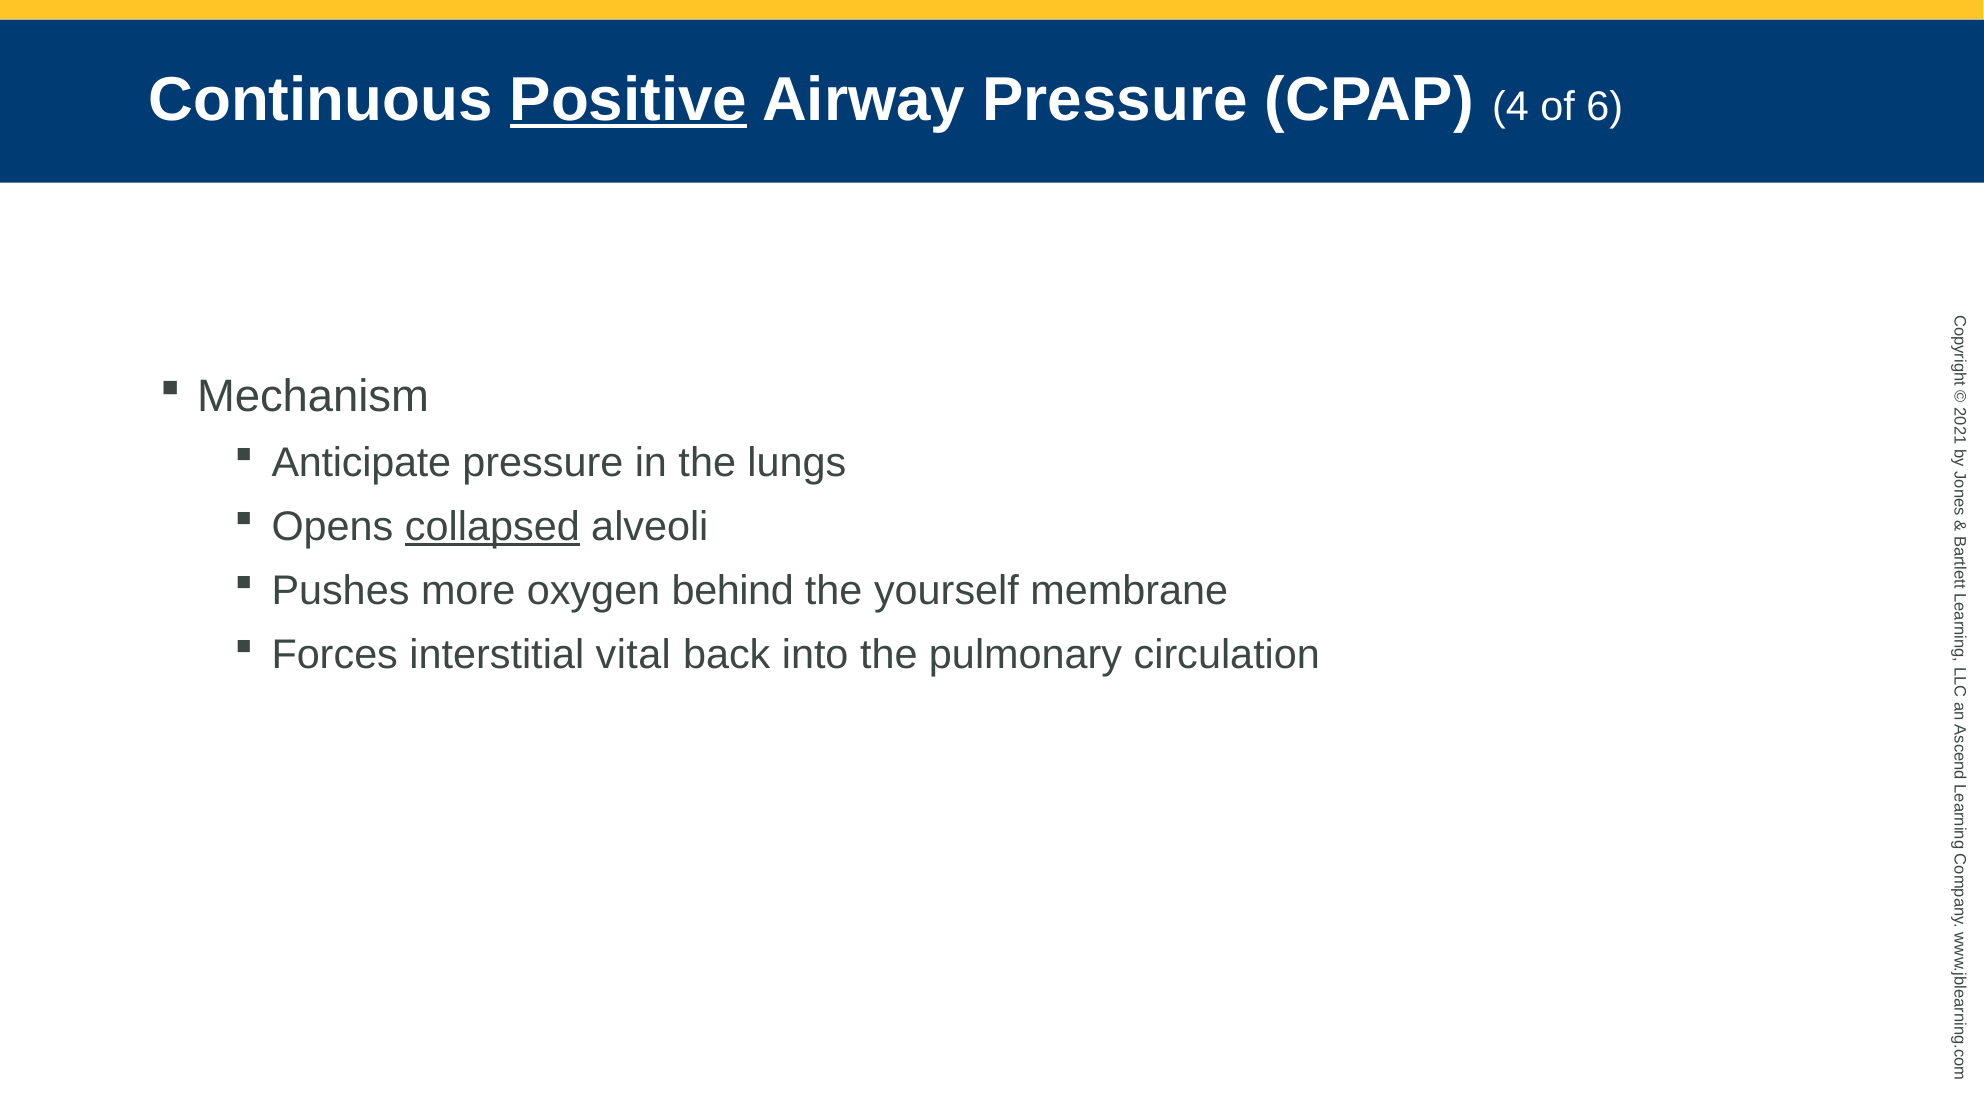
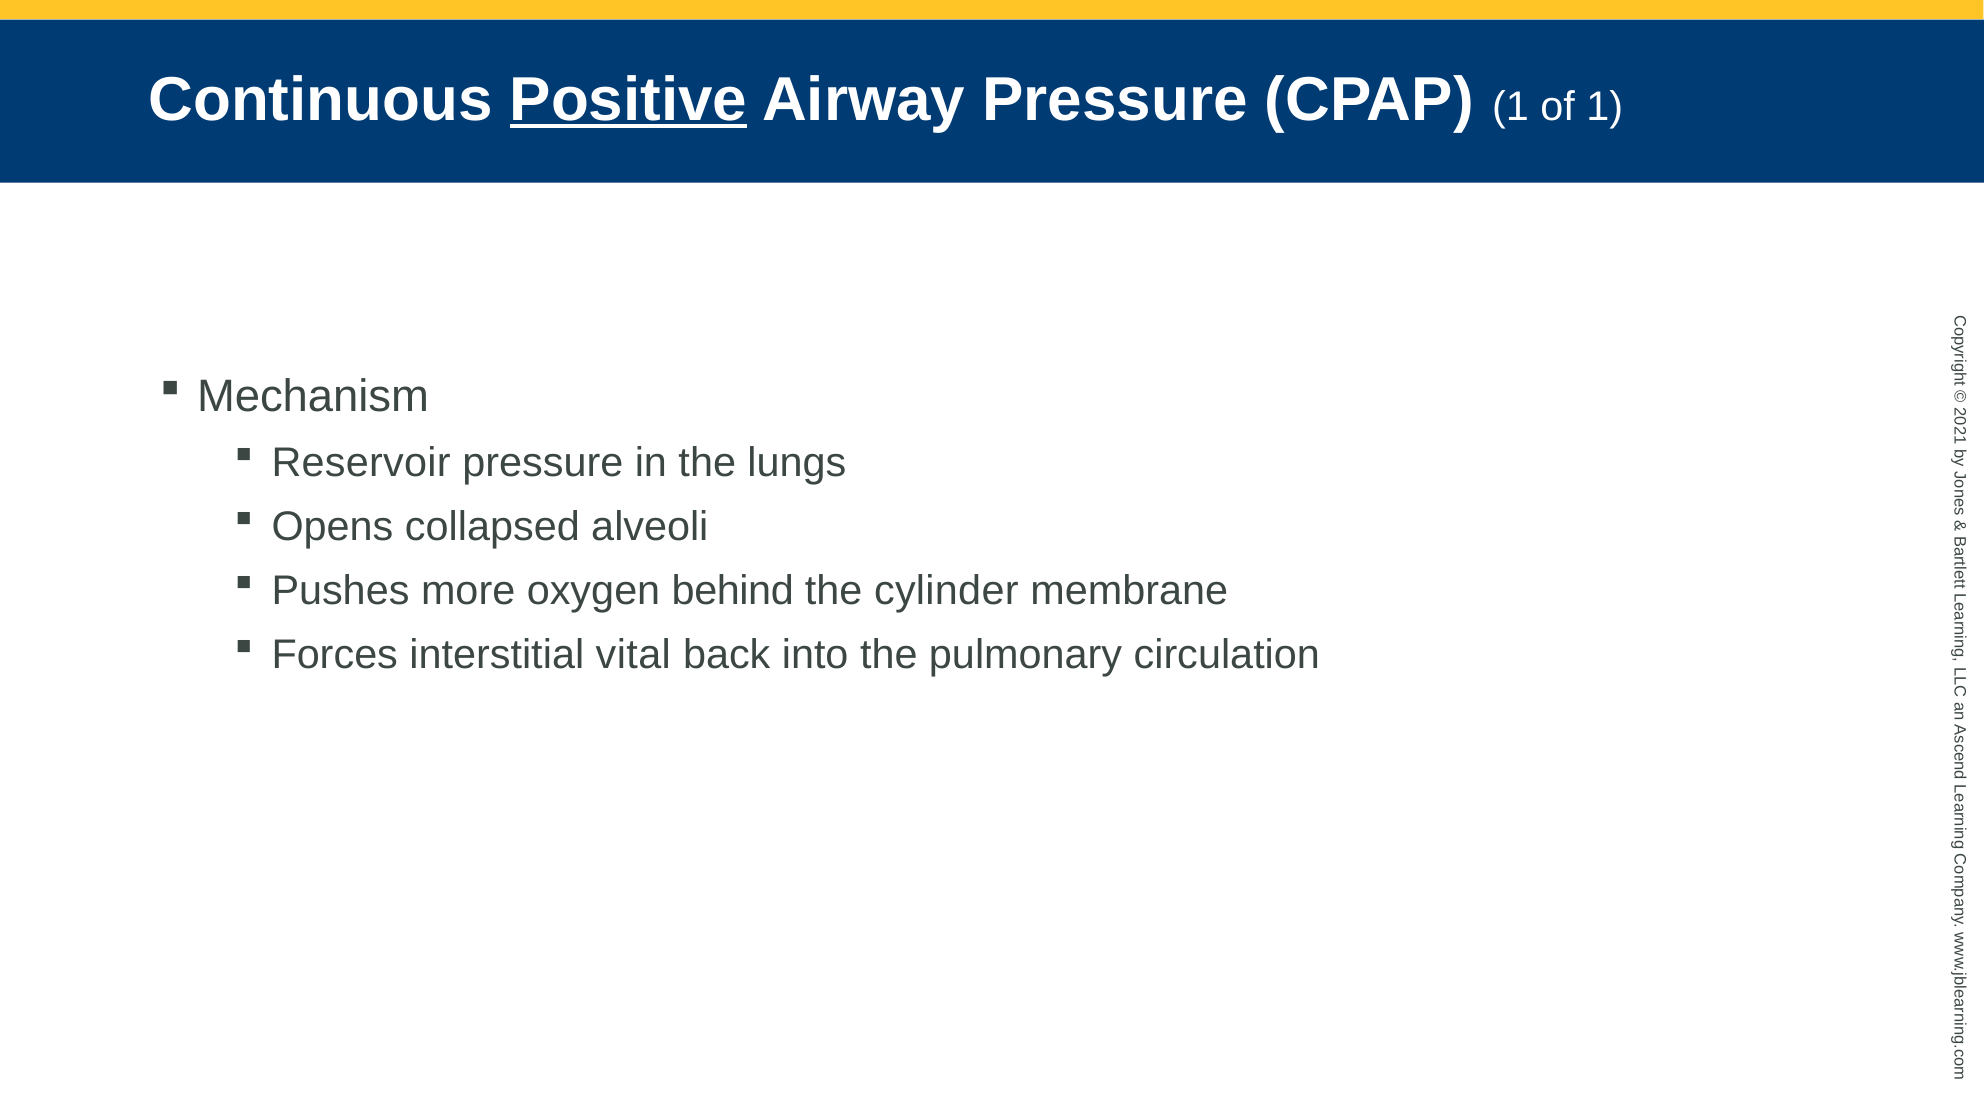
CPAP 4: 4 -> 1 (1511, 107)
of 6: 6 -> 1 (1605, 107)
Anticipate: Anticipate -> Reservoir (361, 463)
collapsed underline: present -> none (492, 527)
yourself: yourself -> cylinder (946, 591)
